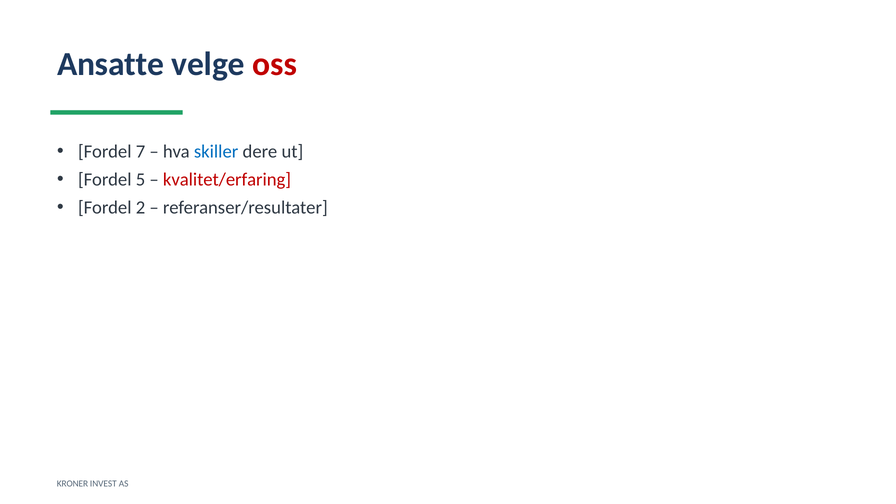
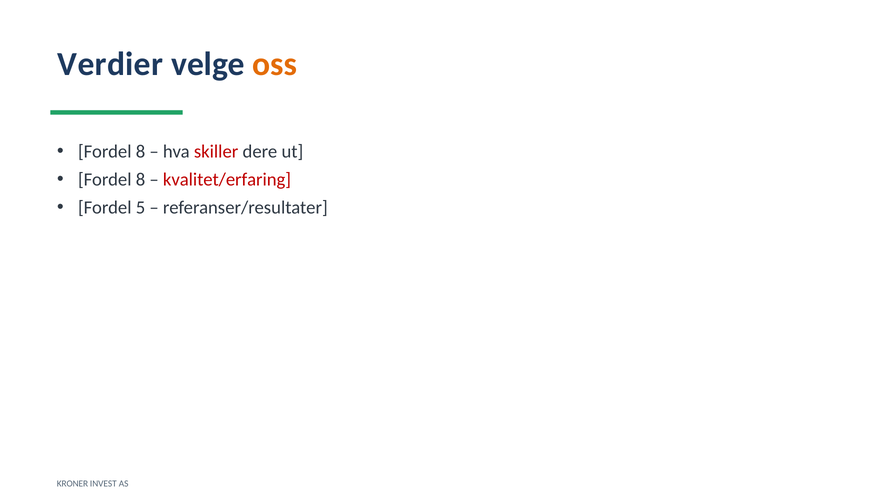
Ansatte: Ansatte -> Verdier (110, 64)
oss colour: red -> orange (275, 64)
7: 7 -> 8 (141, 152)
skiller colour: blue -> red (216, 152)
5: 5 -> 8 (141, 180)
2: 2 -> 5 (141, 208)
